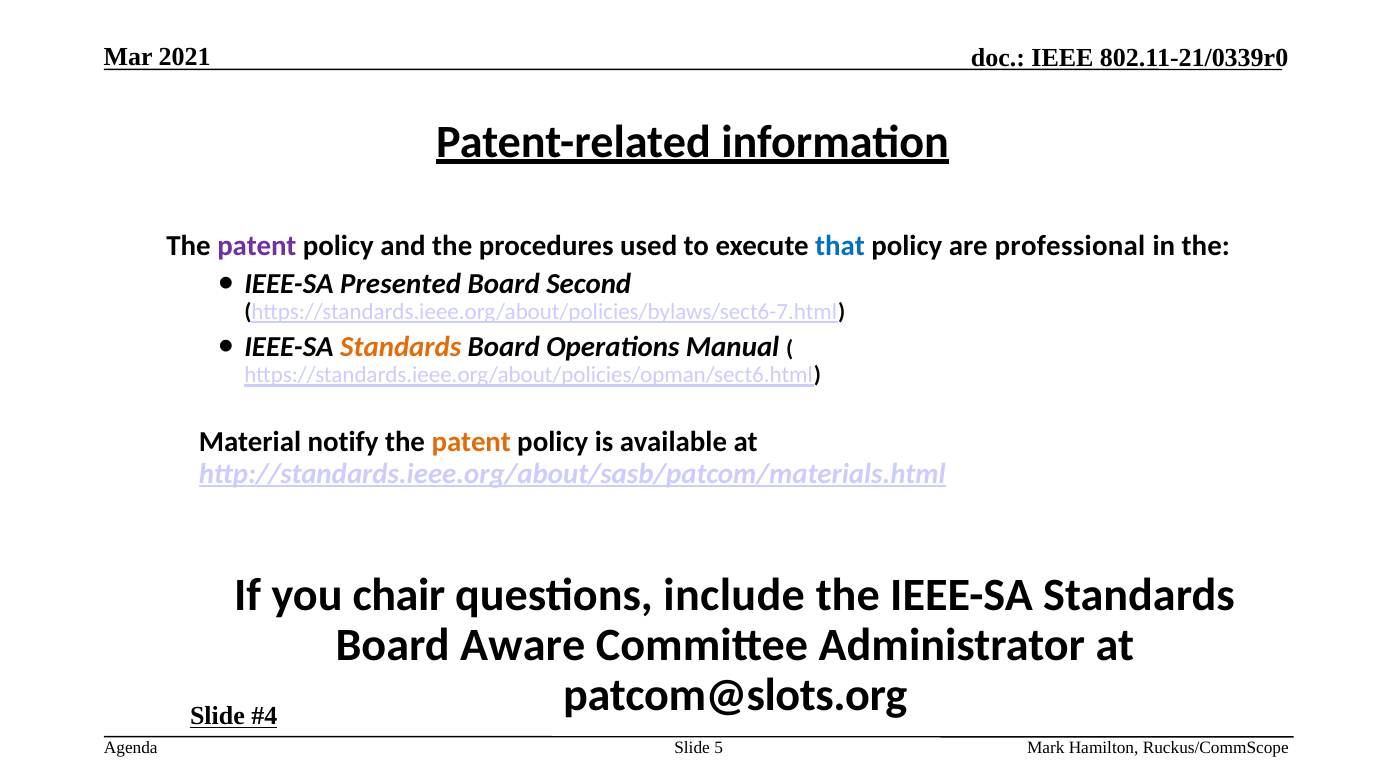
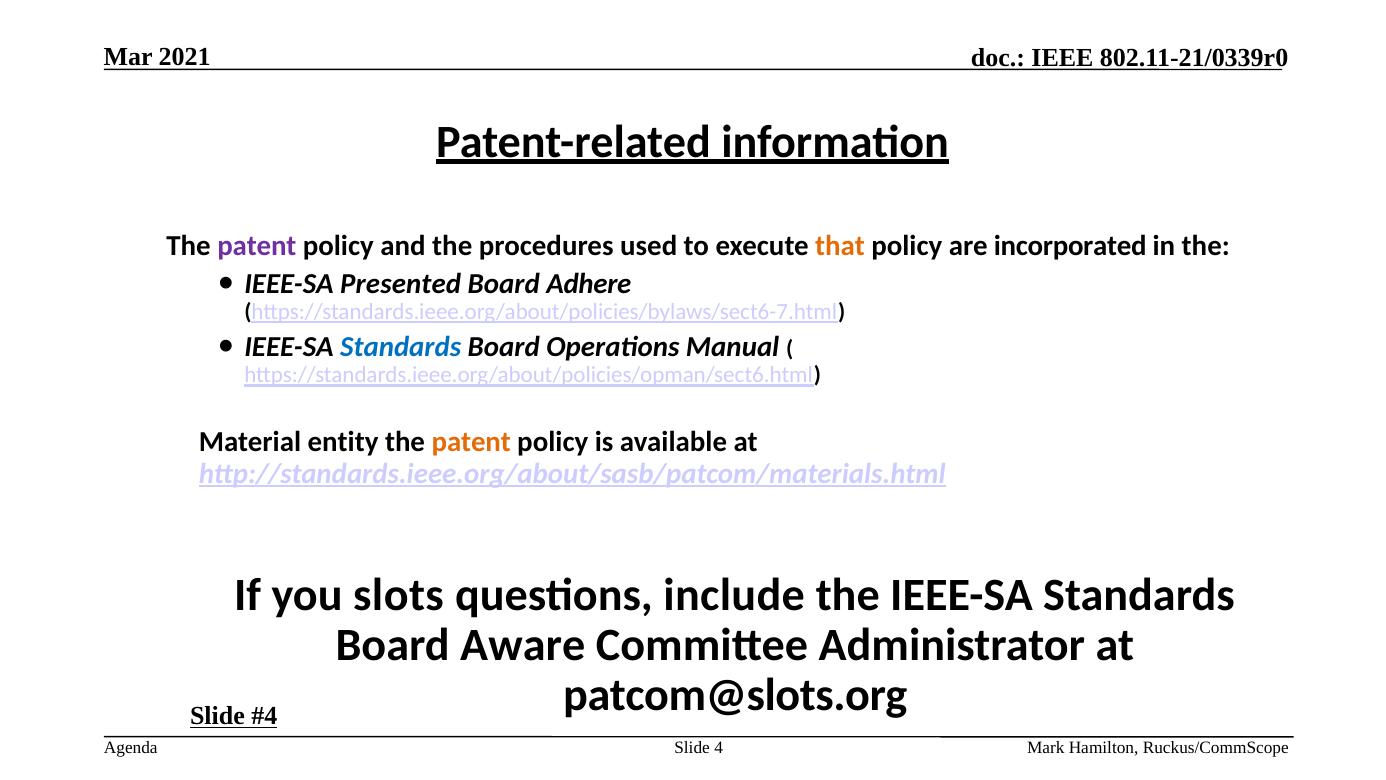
that colour: blue -> orange (840, 246)
professional: professional -> incorporated (1070, 246)
Second: Second -> Adhere (589, 284)
Standards colour: orange -> blue (401, 347)
notify: notify -> entity (343, 442)
chair: chair -> slots (398, 595)
5: 5 -> 4 (719, 748)
